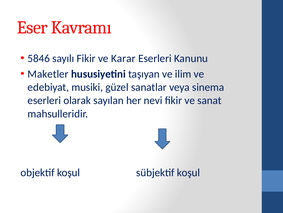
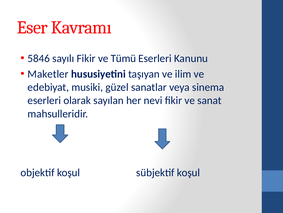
Karar: Karar -> Tümü (123, 58)
